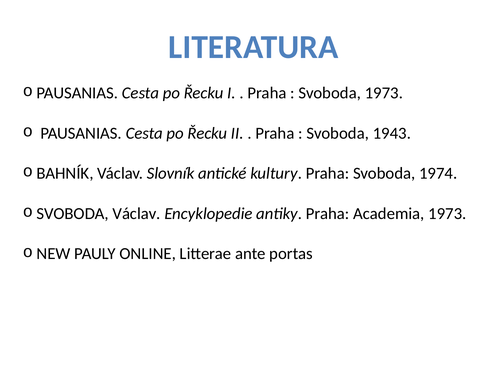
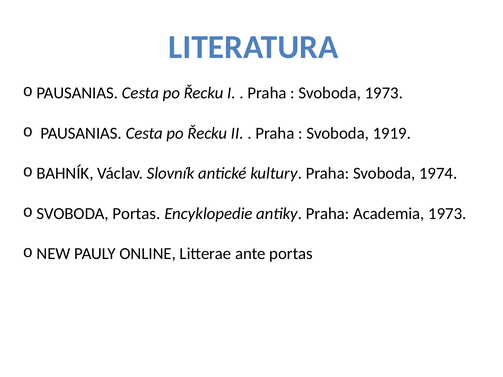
1943: 1943 -> 1919 (392, 133)
SVOBODA Václav: Václav -> Portas (136, 214)
